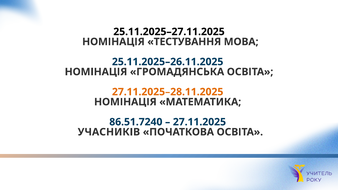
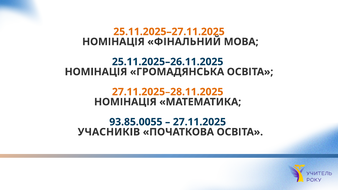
25.11.2025–27.11.2025 colour: black -> orange (169, 32)
ТЕСТУВАННЯ: ТЕСТУВАННЯ -> ФІНАЛЬНИЙ (184, 42)
86.51.7240: 86.51.7240 -> 93.85.0055 (136, 122)
